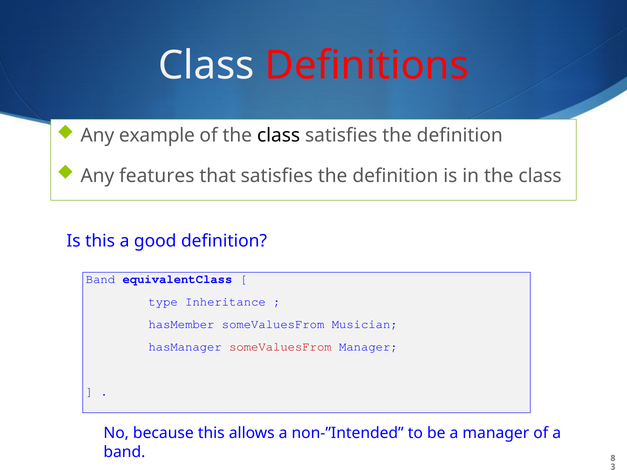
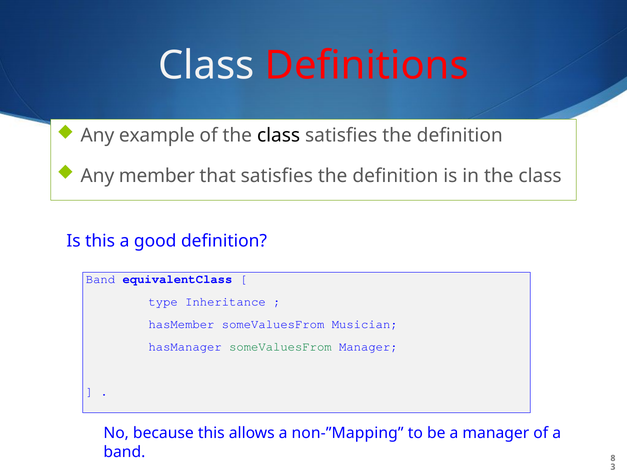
features: features -> member (157, 176)
someValuesFrom colour: red -> green (280, 347)
non-”Intended: non-”Intended -> non-”Mapping (348, 433)
